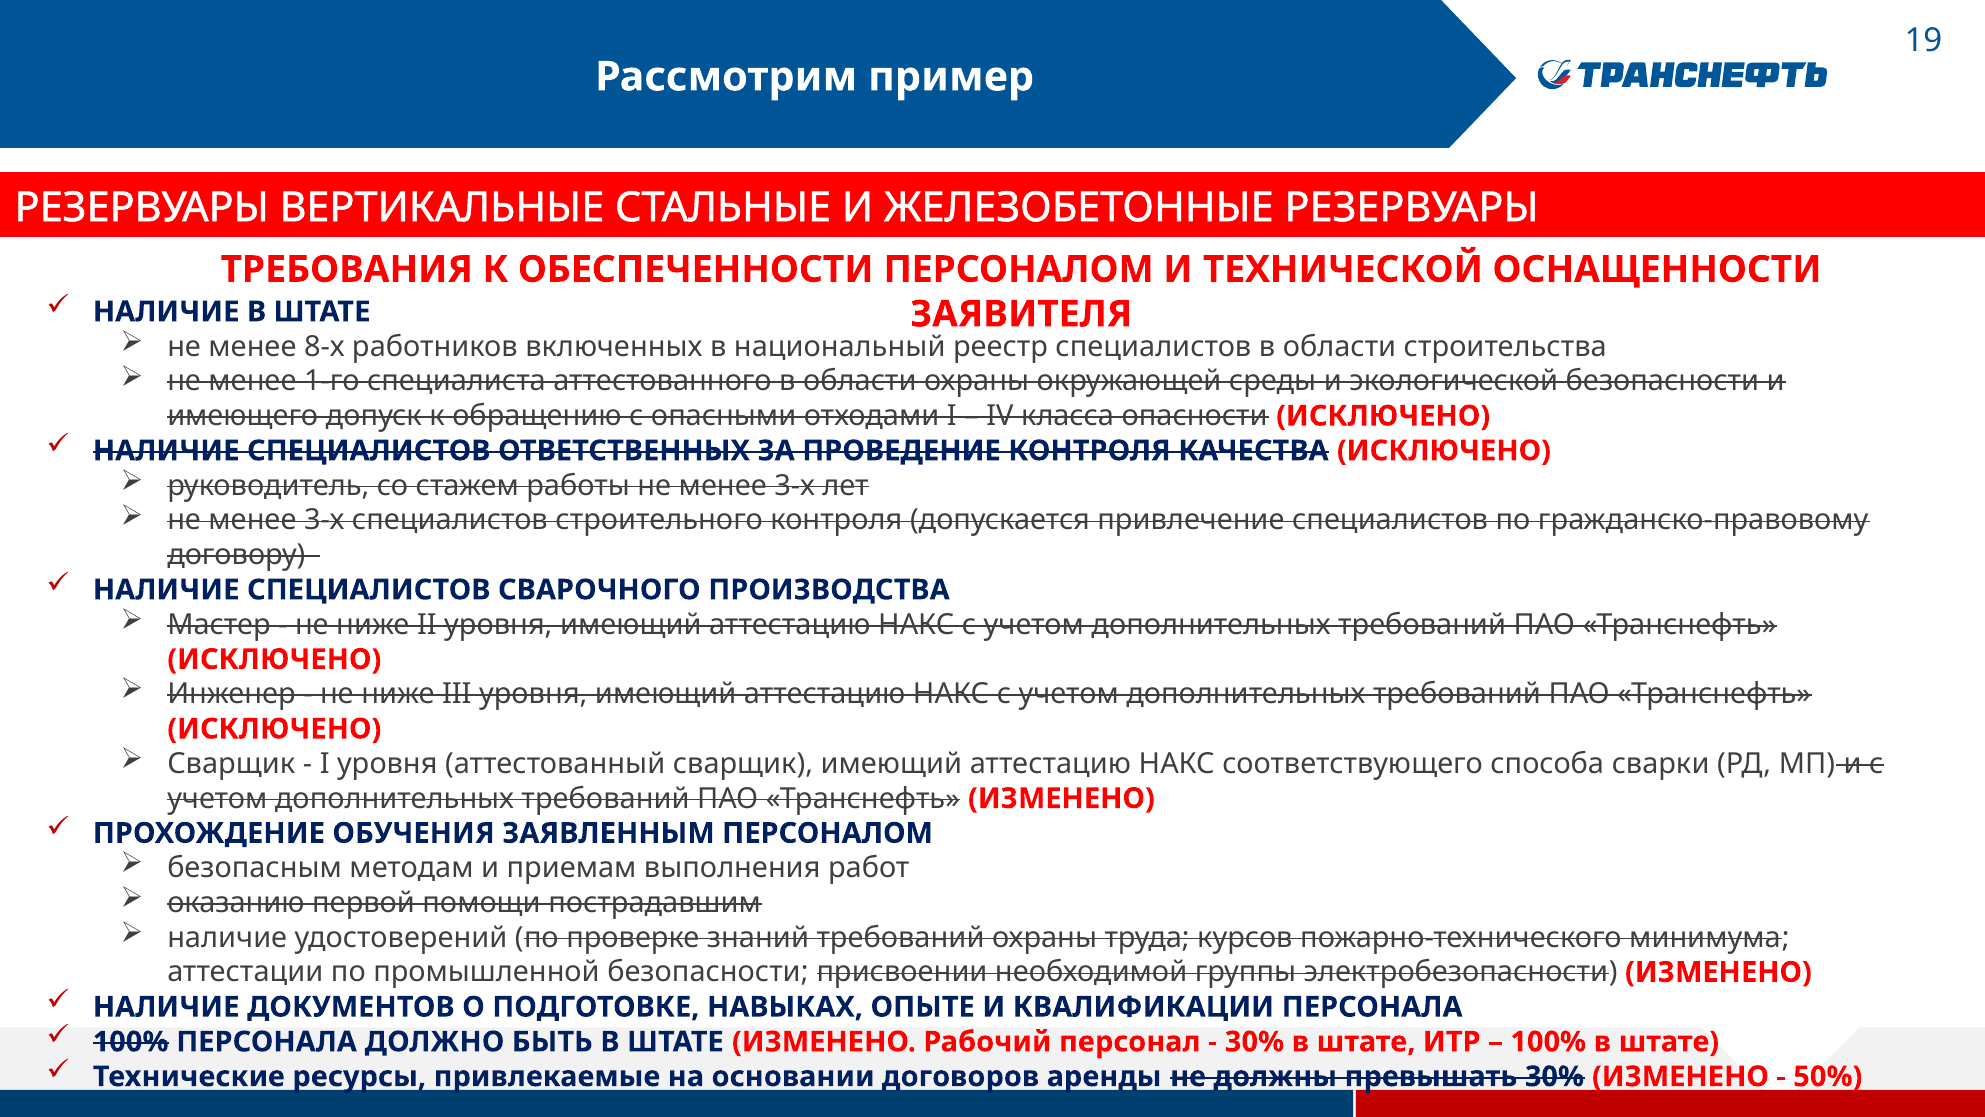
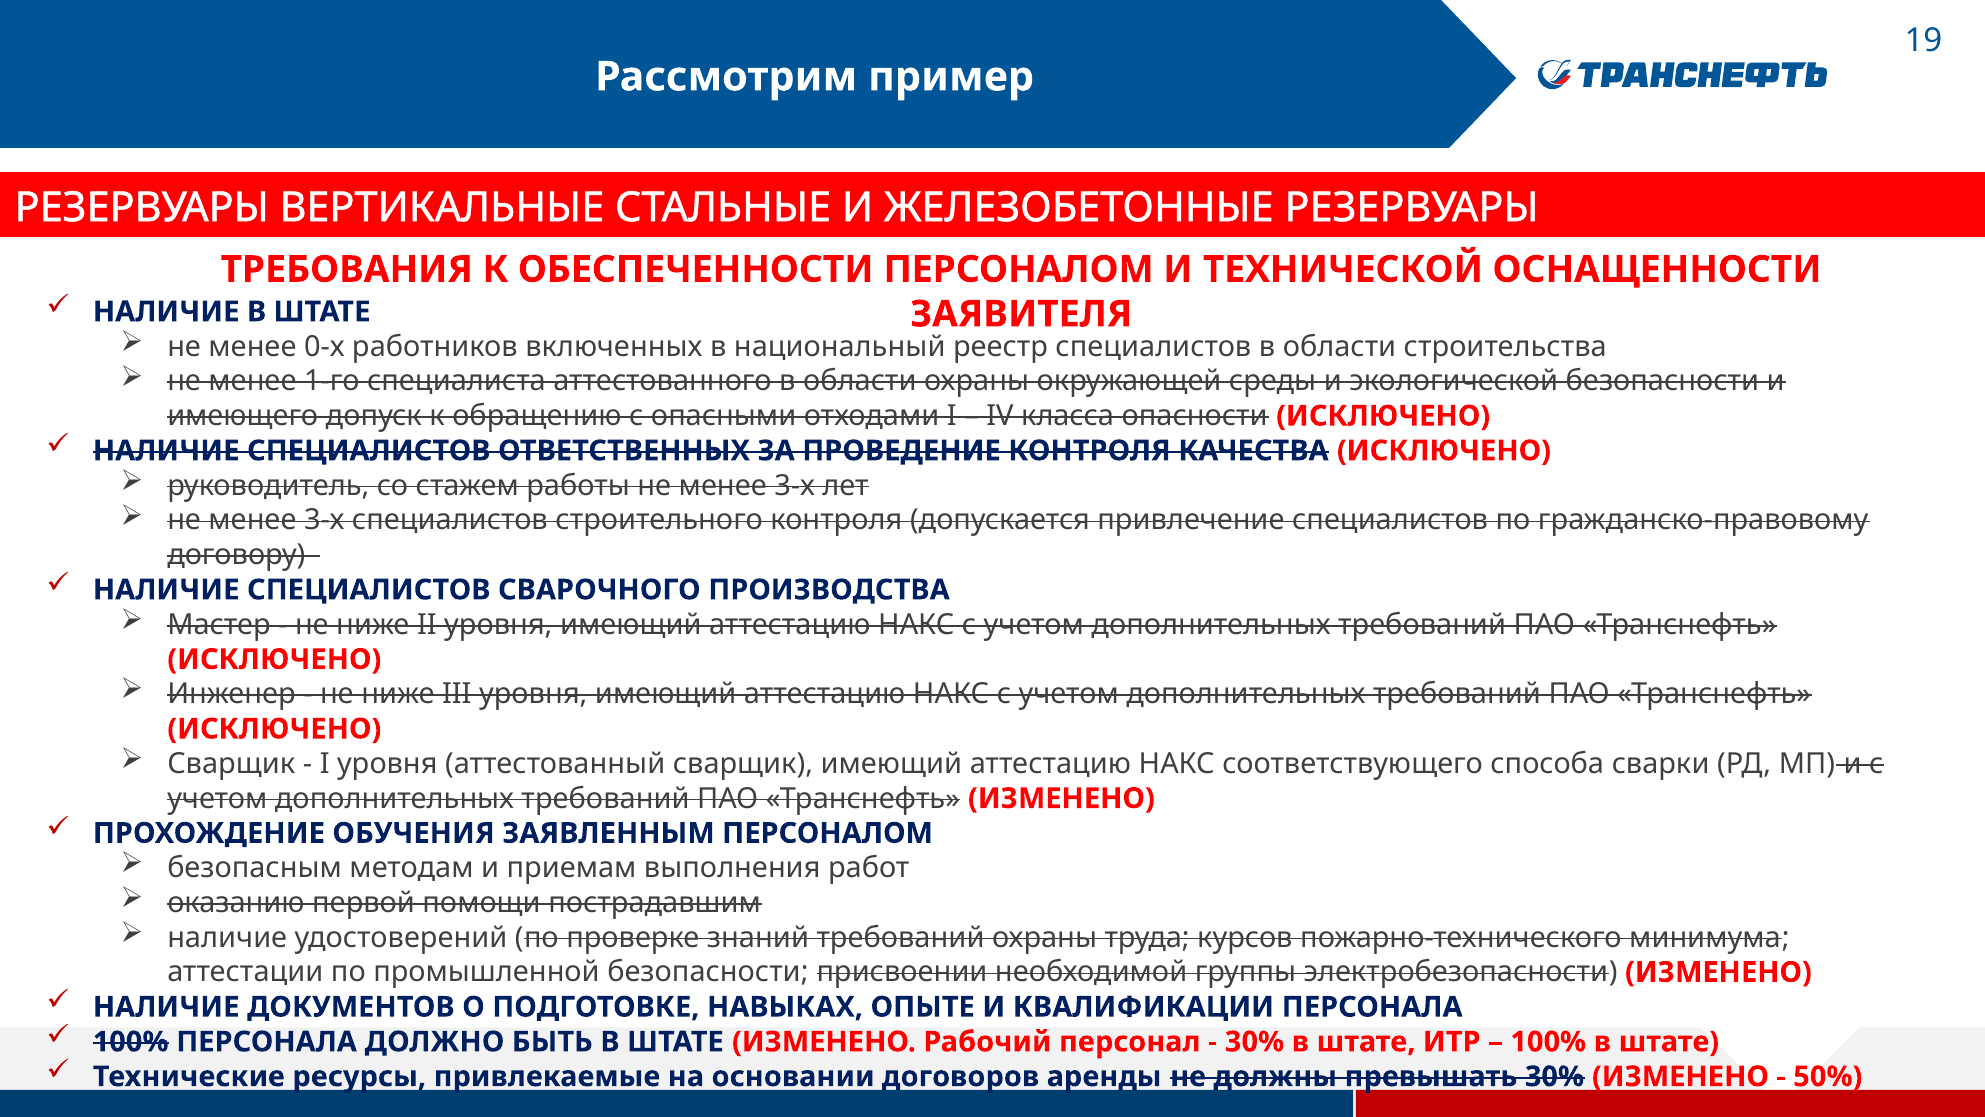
8-х: 8-х -> 0-х (324, 346)
